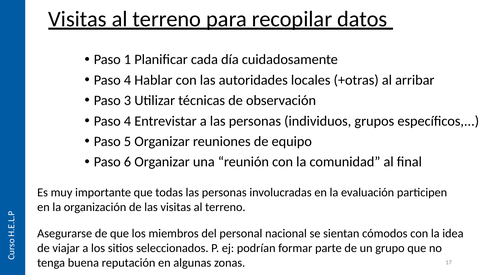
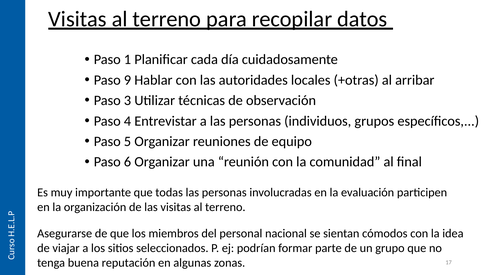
4: 4 -> 9 (128, 80)
